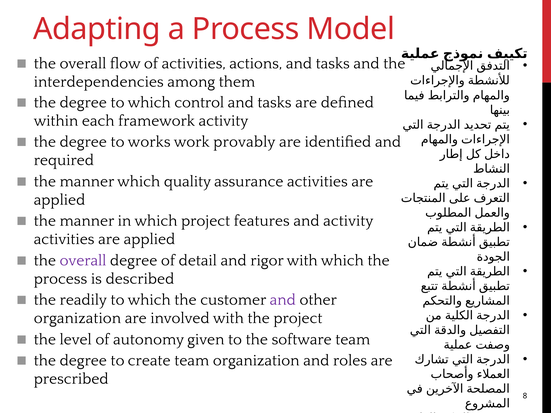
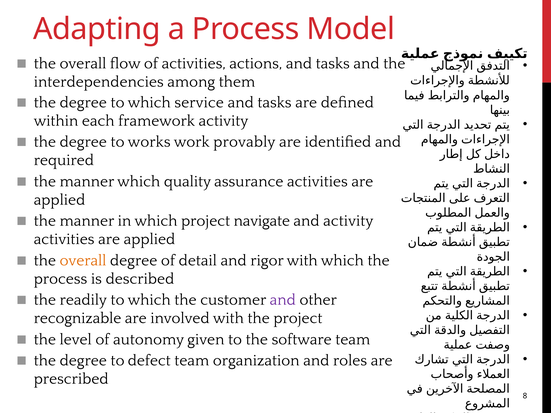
control: control -> service (199, 102)
features: features -> navigate (262, 221)
overall colour: purple -> orange (83, 260)
organization: organization -> recognizable (78, 318)
create: create -> defect (149, 361)
